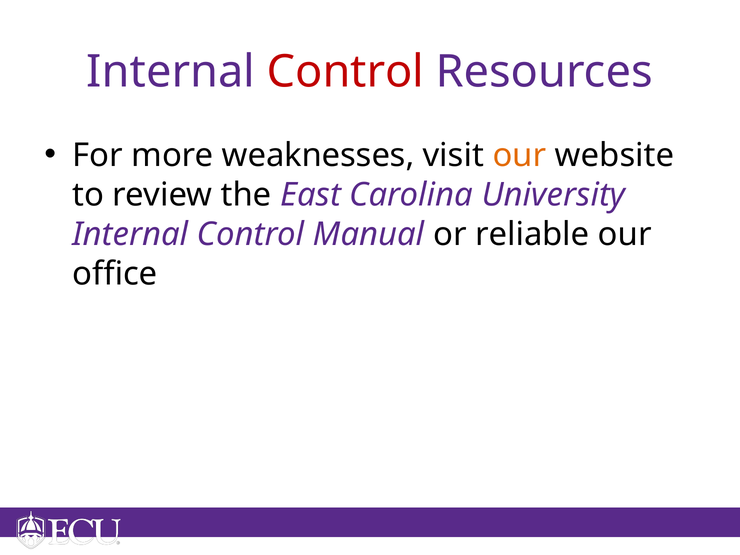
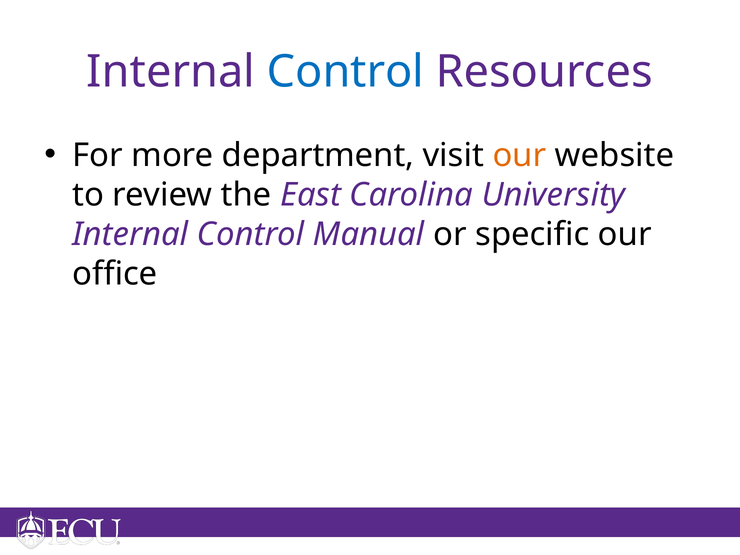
Control colour: red -> blue (345, 72)
weaknesses: weaknesses -> department (318, 155)
reliable: reliable -> specific (532, 234)
